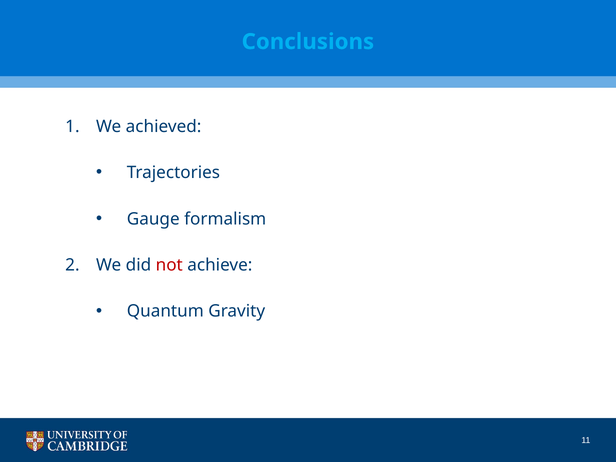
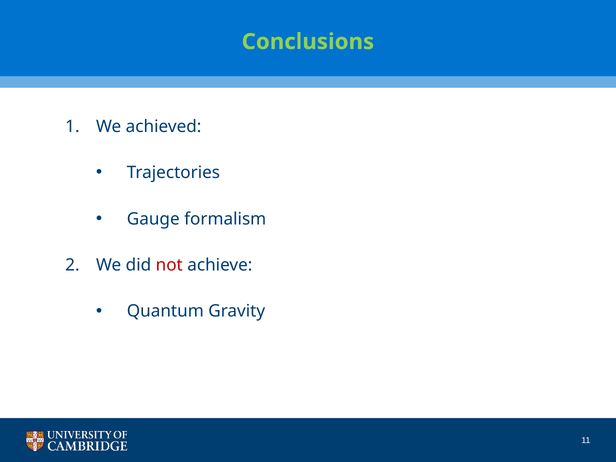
Conclusions colour: light blue -> light green (308, 42)
